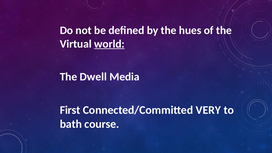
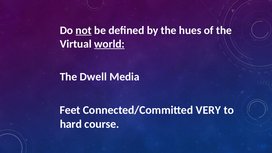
not underline: none -> present (84, 30)
First: First -> Feet (70, 110)
bath: bath -> hard (71, 124)
